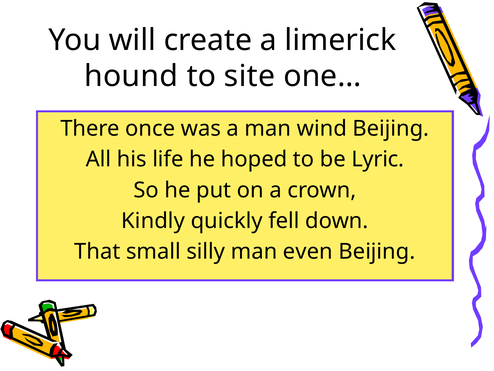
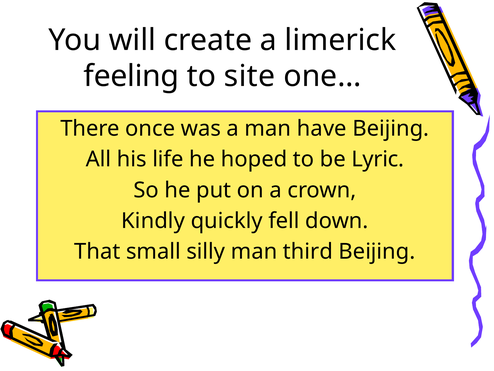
hound: hound -> feeling (131, 76)
wind: wind -> have (322, 128)
even: even -> third (308, 251)
